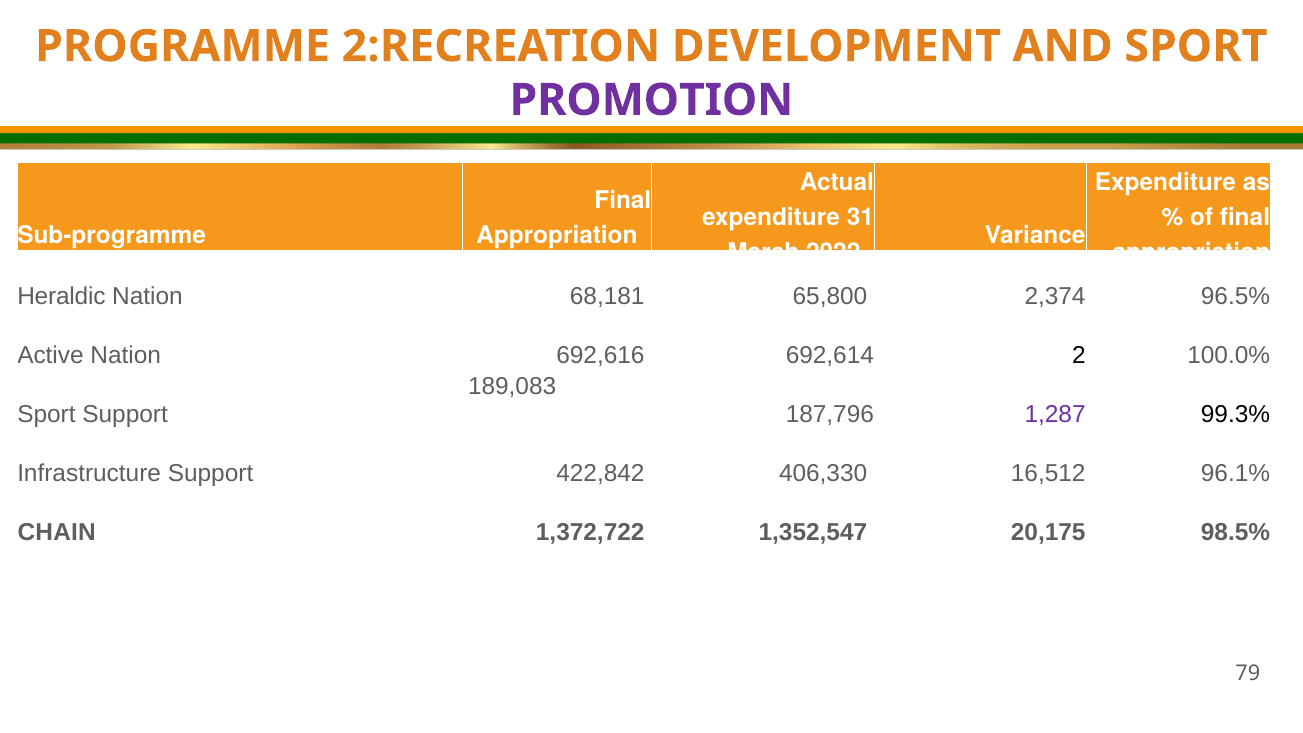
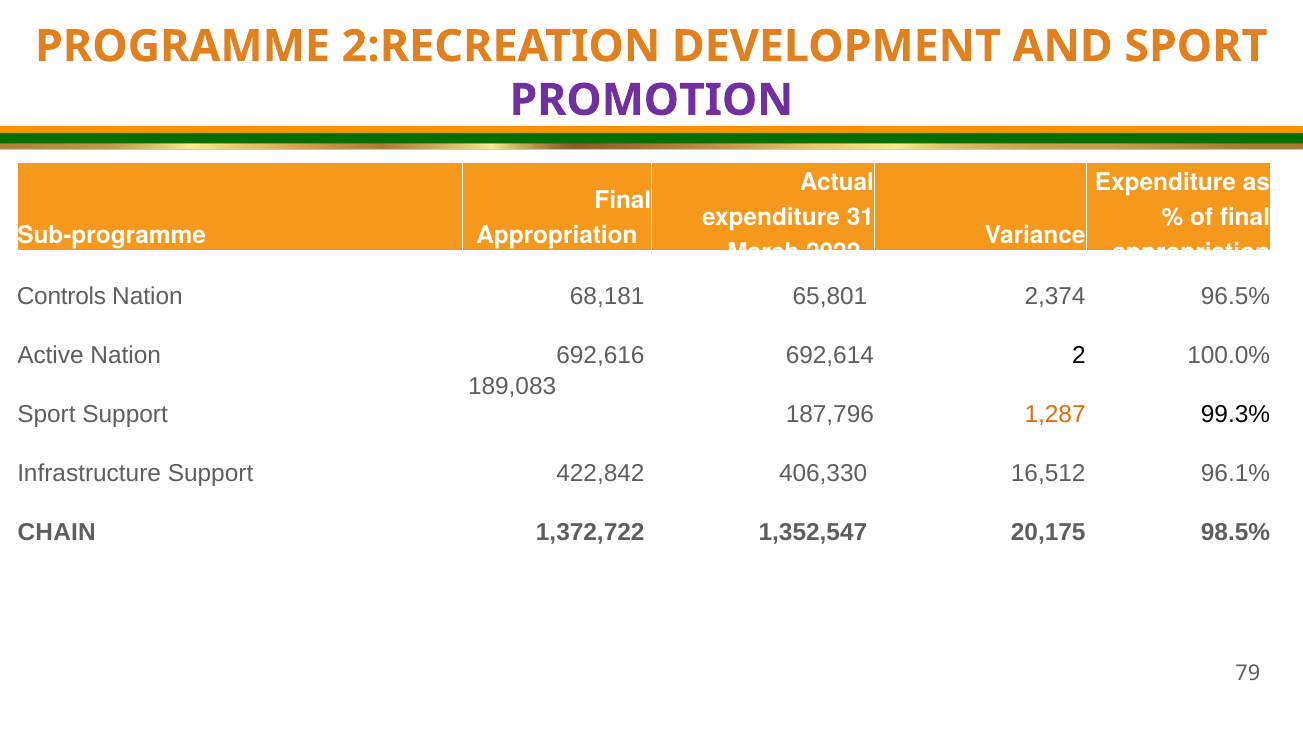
Heraldic: Heraldic -> Controls (61, 296)
65,800: 65,800 -> 65,801 (830, 296)
1,287 colour: purple -> orange (1055, 414)
